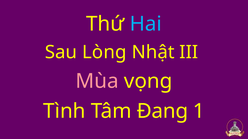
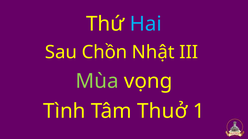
Lòng: Lòng -> Chồn (104, 52)
Mùa colour: pink -> light green (97, 81)
Đang: Đang -> Thuở (162, 112)
